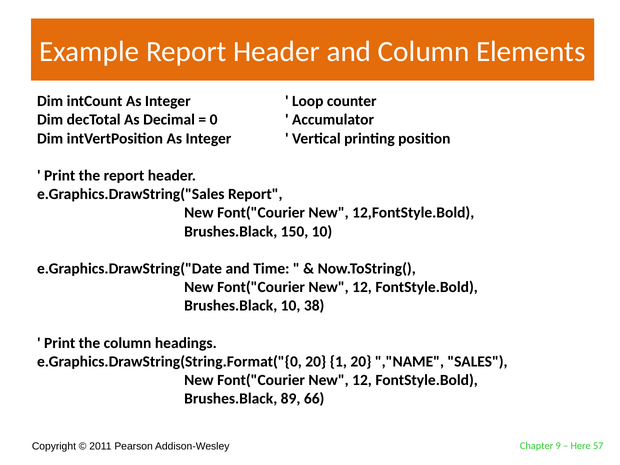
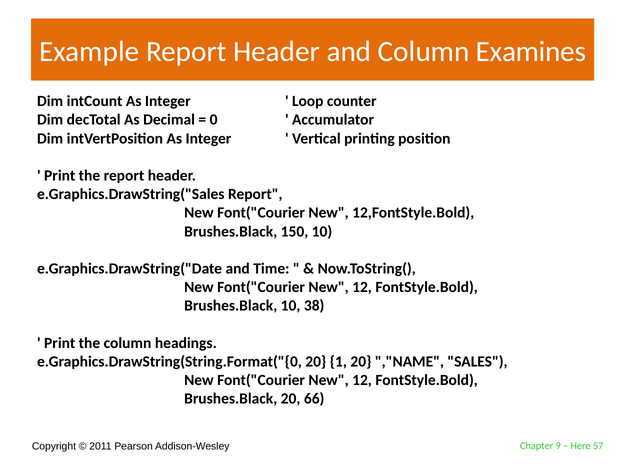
Elements: Elements -> Examines (531, 52)
Brushes.Black 89: 89 -> 20 (291, 399)
